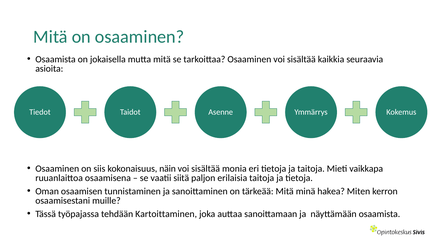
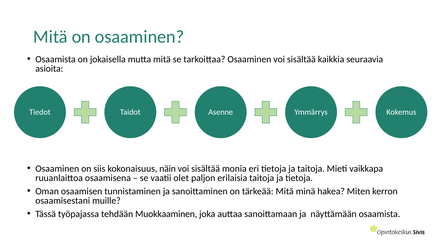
siitä: siitä -> olet (181, 178)
Kartoittaminen: Kartoittaminen -> Muokkaaminen (166, 214)
